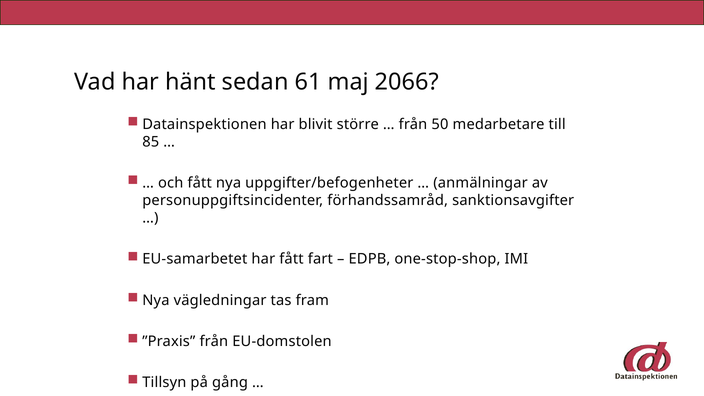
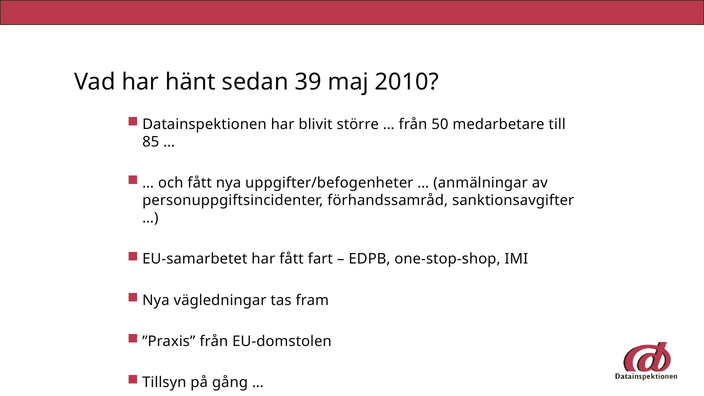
61: 61 -> 39 (308, 82)
2066: 2066 -> 2010 (407, 82)
